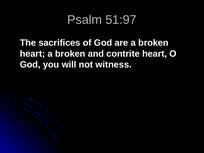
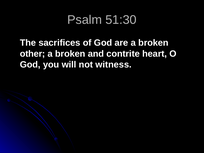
51:97: 51:97 -> 51:30 (121, 20)
heart: heart -> other (33, 54)
